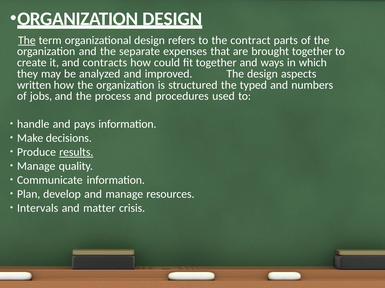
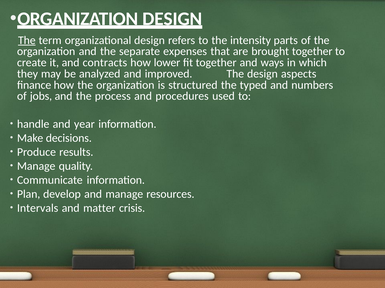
contract: contract -> intensity (251, 40)
could: could -> lower (167, 63)
written: written -> ﬁnance (34, 85)
pays: pays -> year (84, 124)
results underline: present -> none (76, 152)
